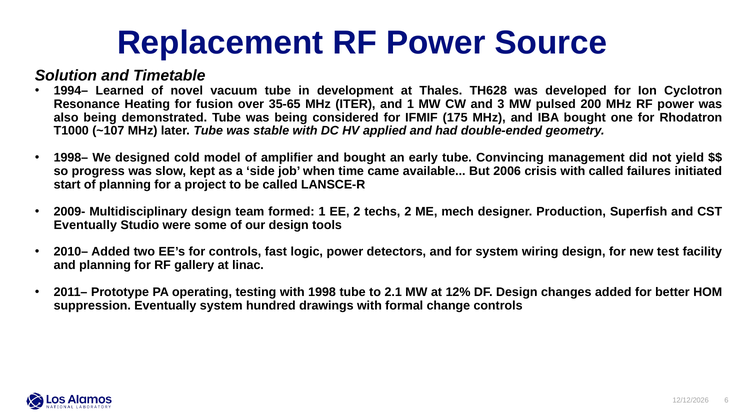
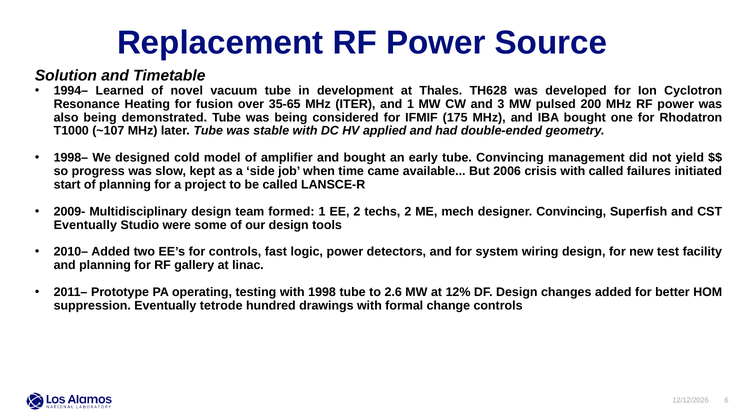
designer Production: Production -> Convincing (571, 211)
2.1: 2.1 -> 2.6 (393, 292)
Eventually system: system -> tetrode (221, 305)
